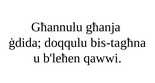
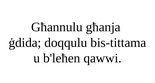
bis-tagħna: bis-tagħna -> bis-tittama (118, 43)
